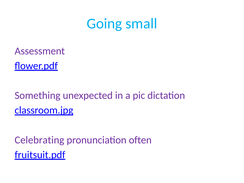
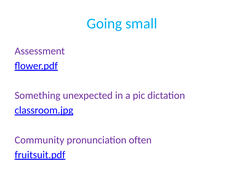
Celebrating: Celebrating -> Community (39, 140)
